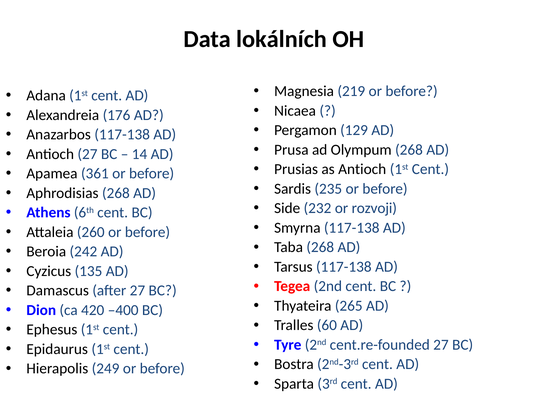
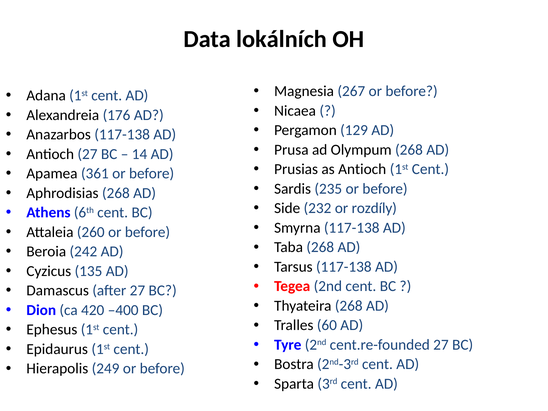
219: 219 -> 267 (351, 91)
rozvoji: rozvoji -> rozdíly (374, 208)
Thyateira 265: 265 -> 268 (349, 306)
